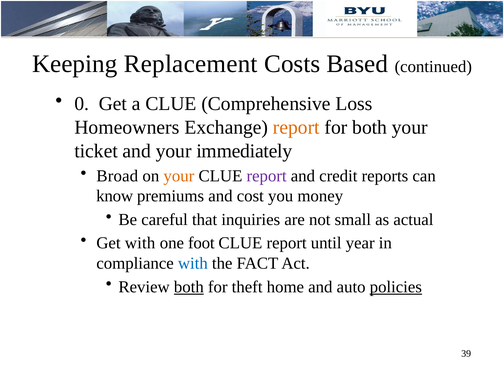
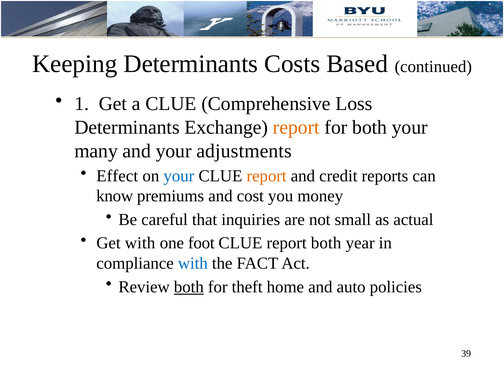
Keeping Replacement: Replacement -> Determinants (191, 64)
0: 0 -> 1 (82, 104)
Homeowners: Homeowners -> Determinants (127, 127)
ticket: ticket -> many (96, 151)
immediately: immediately -> adjustments (244, 151)
Broad: Broad -> Effect (117, 176)
your colour: orange -> blue (179, 176)
report colour: purple -> orange (267, 176)
report until: until -> both (326, 243)
policies underline: present -> none (396, 287)
